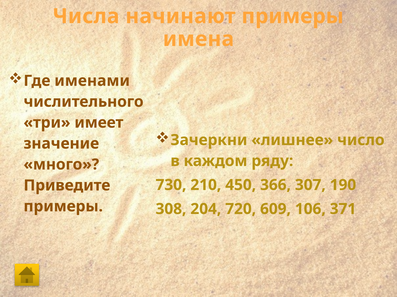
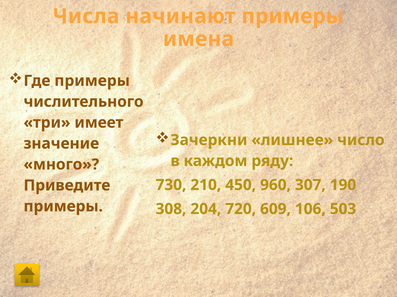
Где именами: именами -> примеры (92, 81)
366: 366 -> 960 (276, 185)
371: 371 -> 503 (343, 209)
